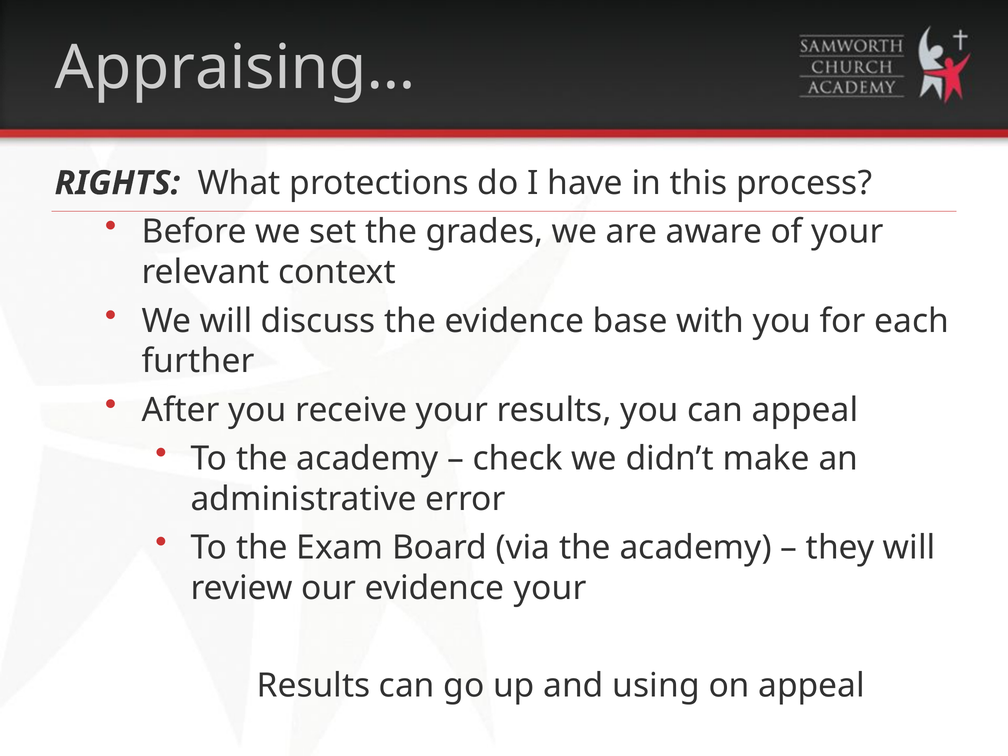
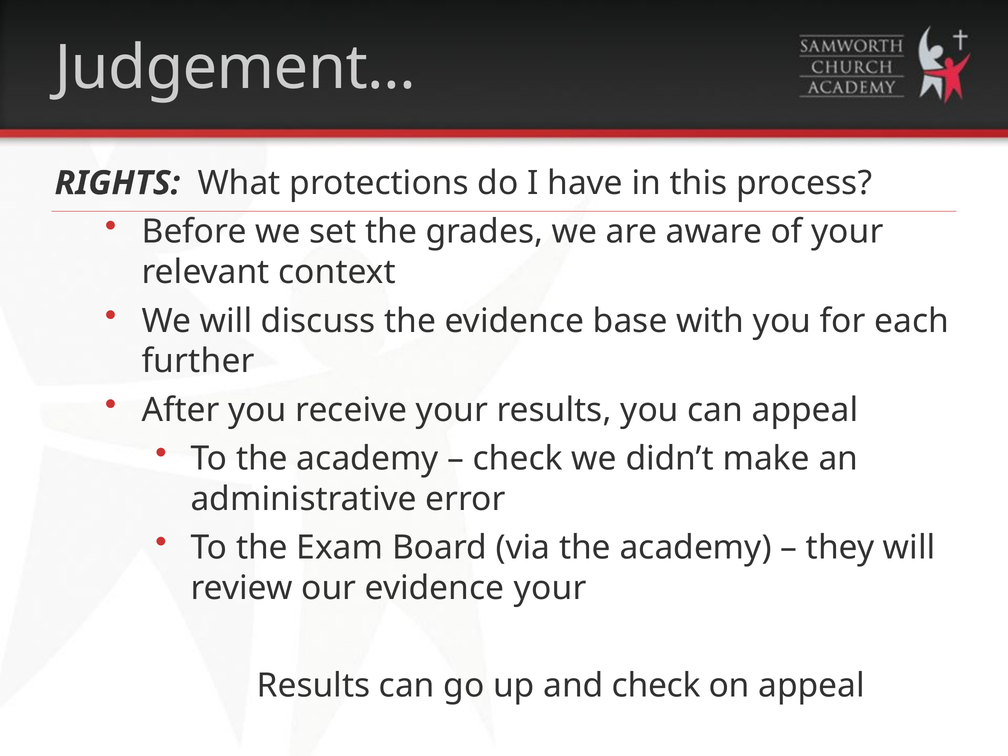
Appraising…: Appraising… -> Judgement… (235, 68)
and using: using -> check (656, 686)
